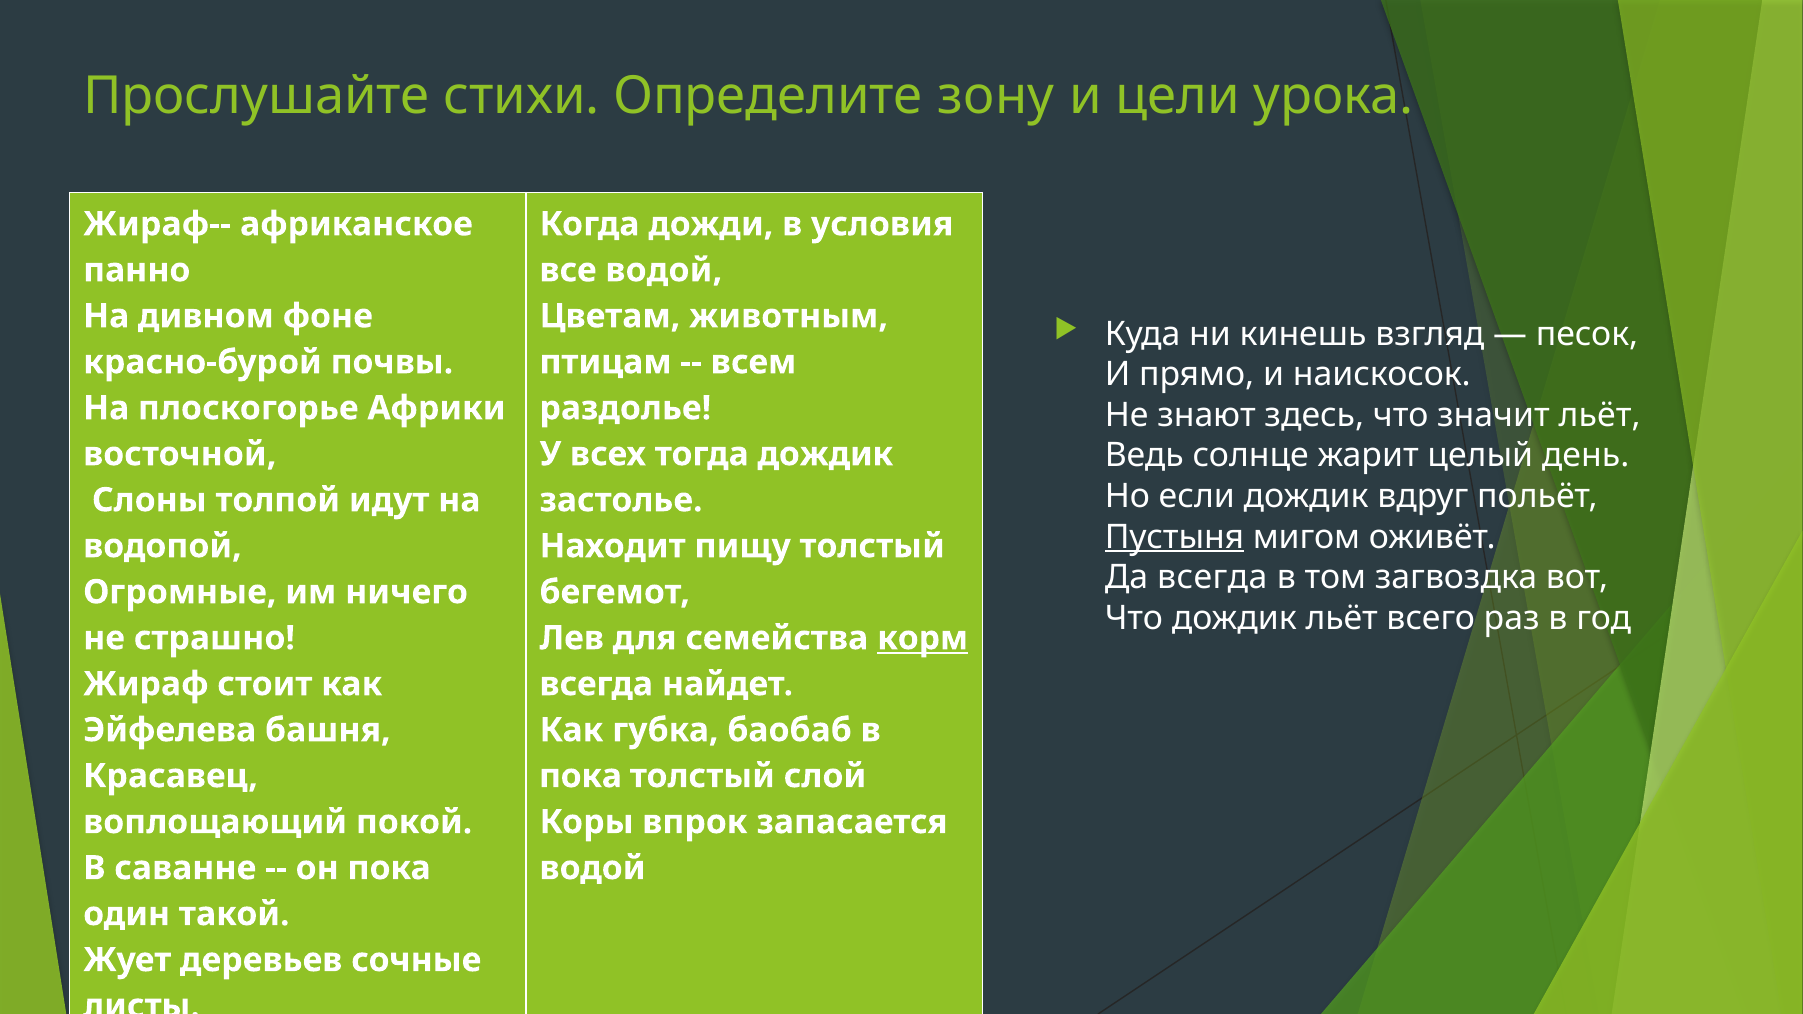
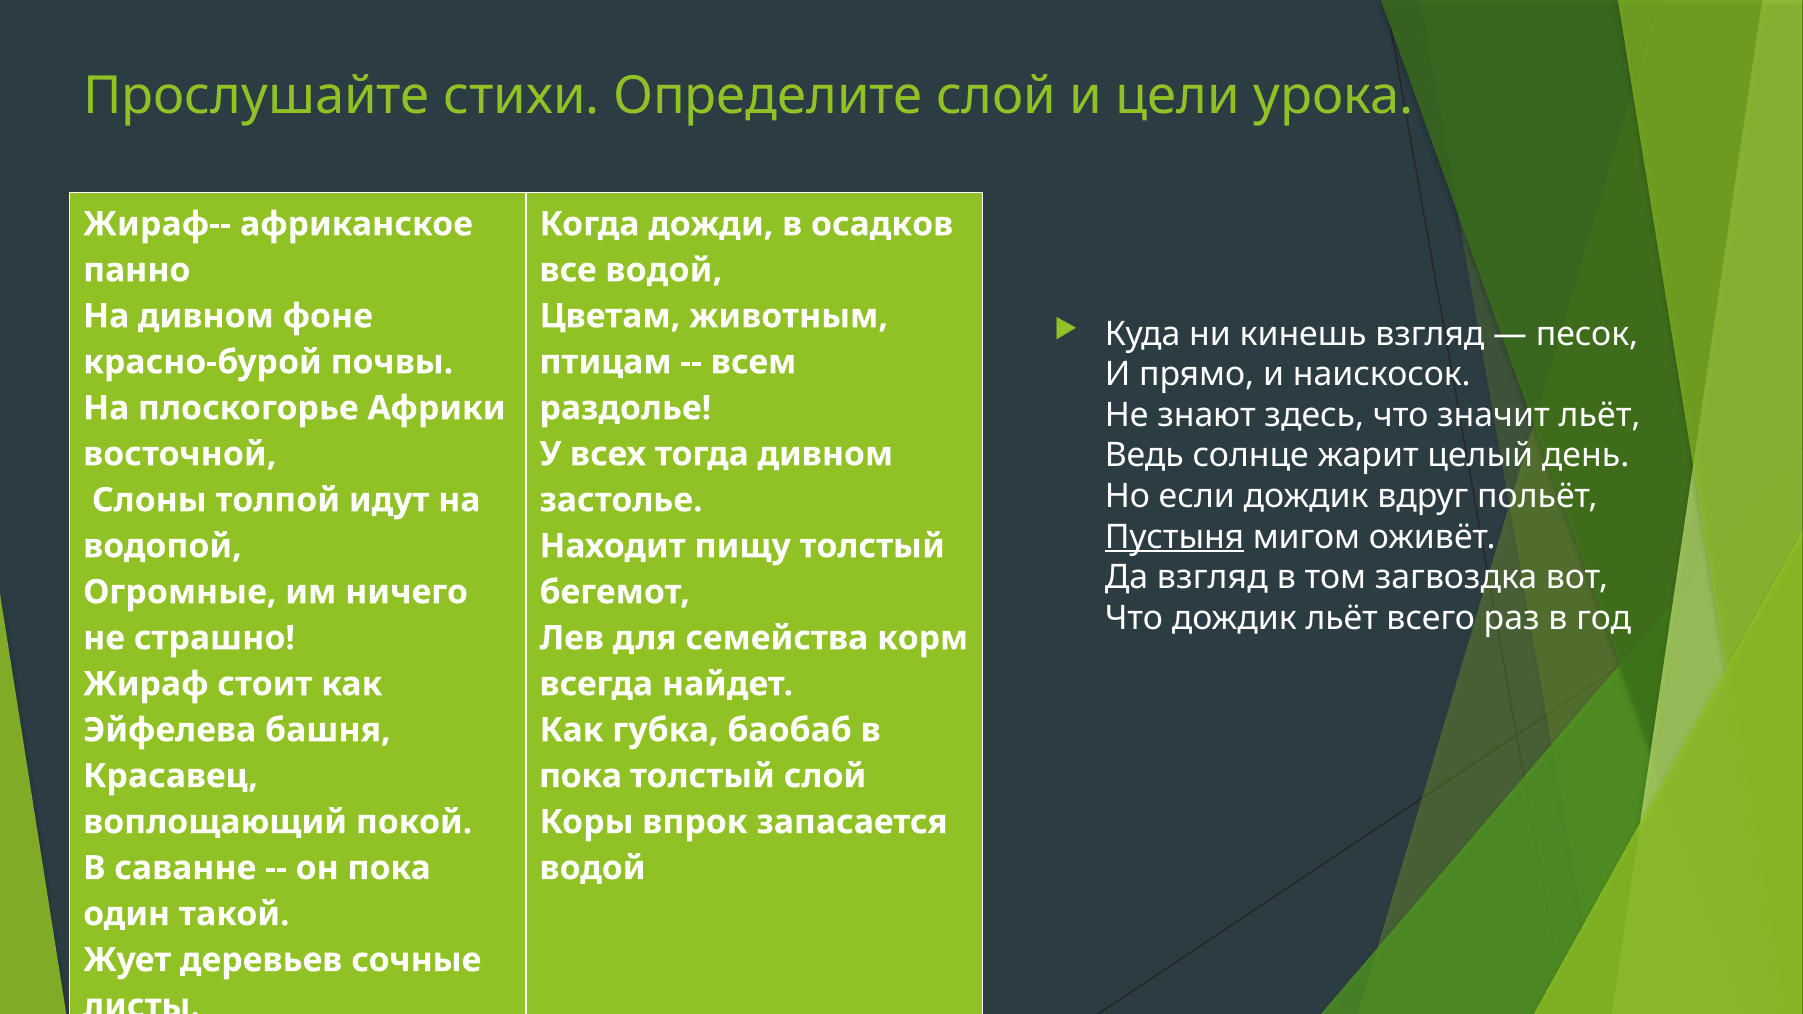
Определите зону: зону -> слой (996, 96)
условия: условия -> осадков (882, 224)
тогда дождик: дождик -> дивном (825, 454)
Да всегда: всегда -> взгляд (1212, 578)
корм underline: present -> none (923, 638)
